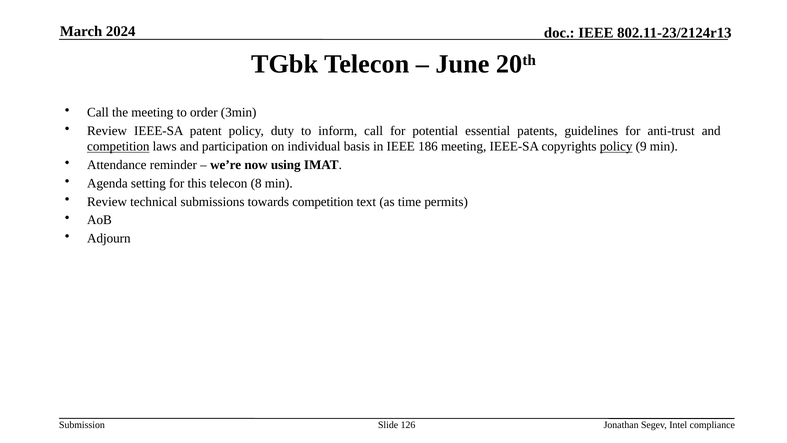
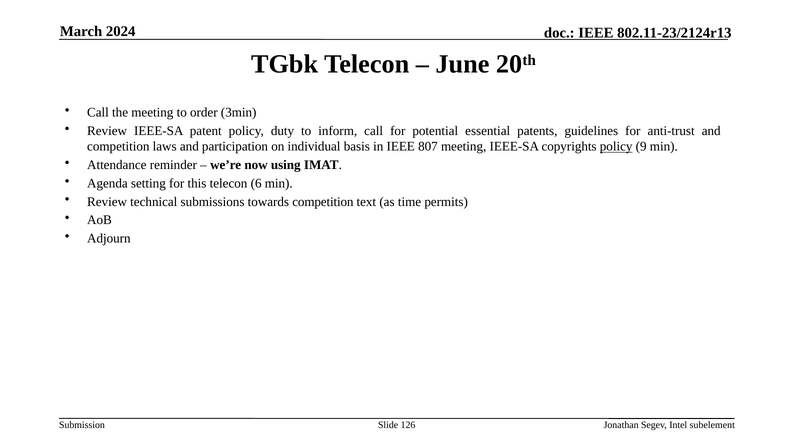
competition underline: present -> none (118, 147)
186: 186 -> 807 (428, 147)
8: 8 -> 6 (256, 183)
compliance: compliance -> subelement (712, 425)
